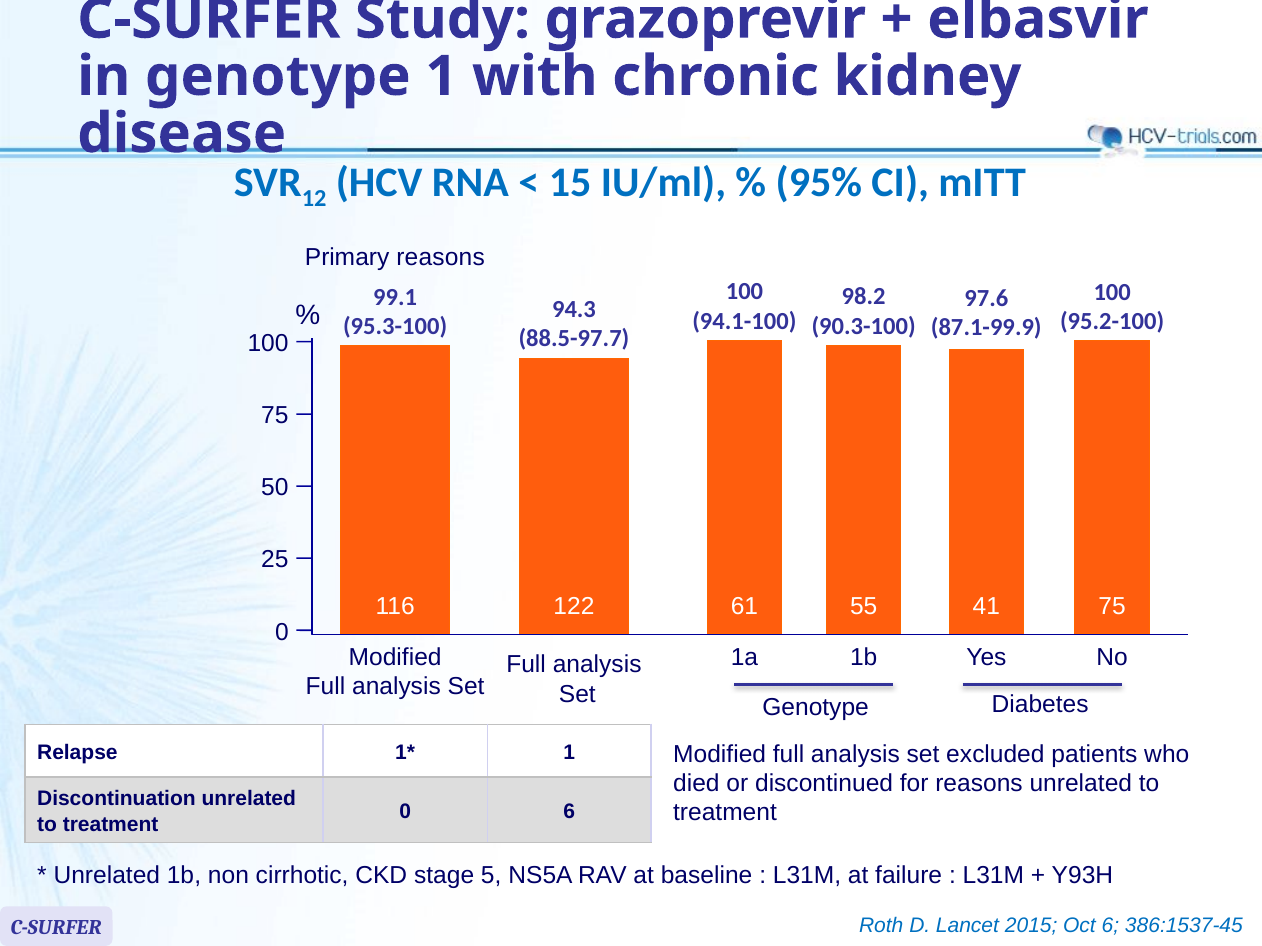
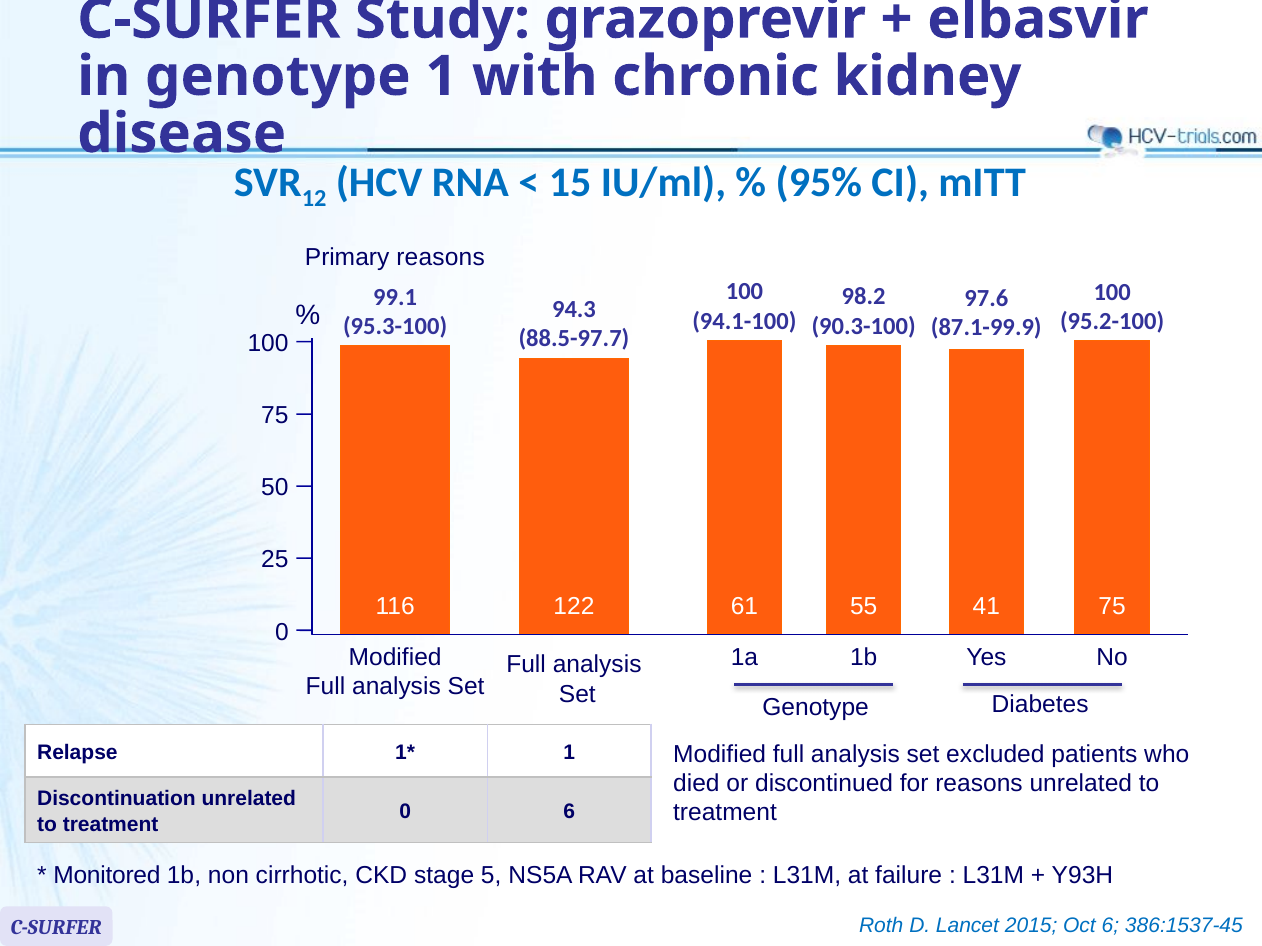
Unrelated: Unrelated -> Monitored (107, 876)
